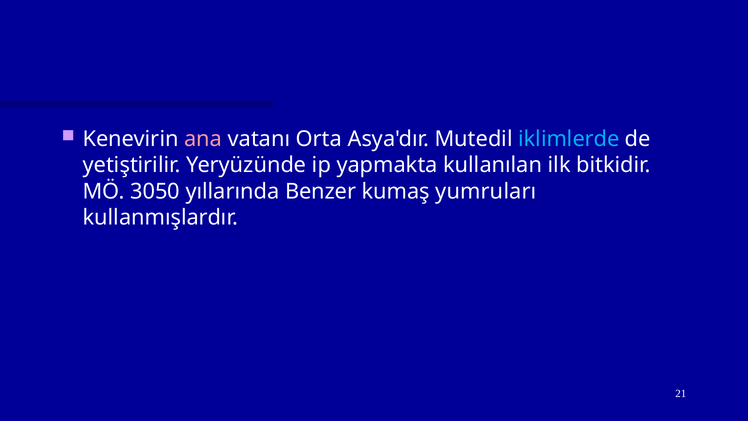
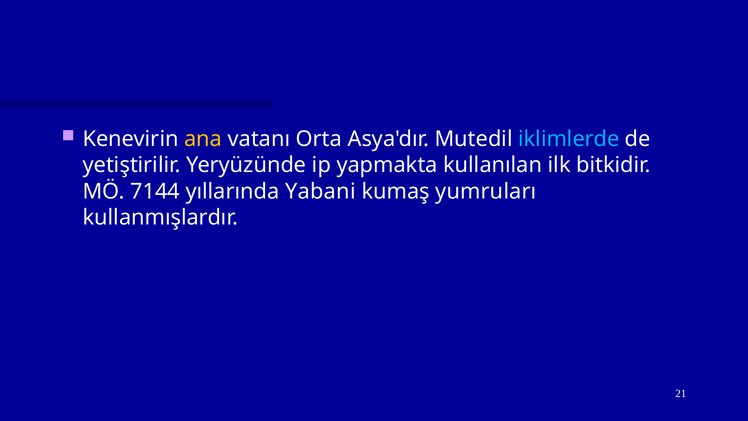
ana colour: pink -> yellow (203, 139)
3050: 3050 -> 7144 (155, 191)
Benzer: Benzer -> Yabani (320, 191)
